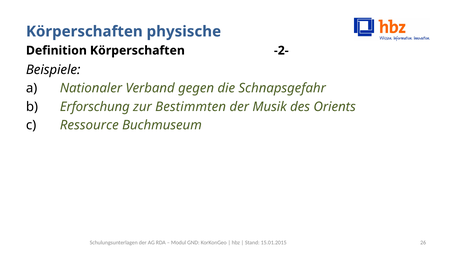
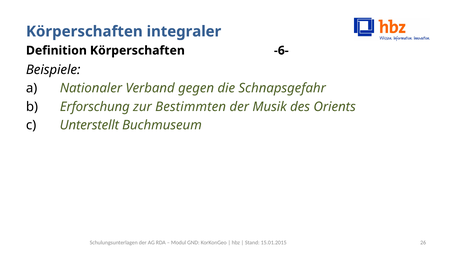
physische: physische -> integraler (184, 32)
-2-: -2- -> -6- (281, 51)
Ressource: Ressource -> Unterstellt (89, 125)
